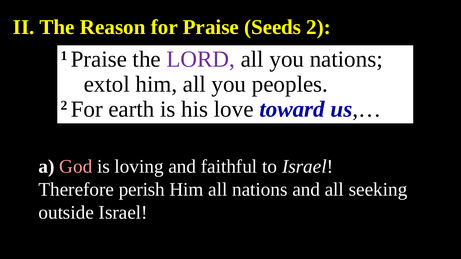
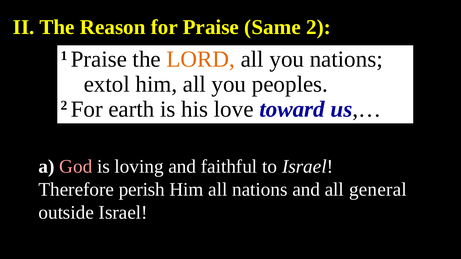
Seeds: Seeds -> Same (273, 27)
LORD colour: purple -> orange (201, 59)
seeking: seeking -> general (378, 190)
